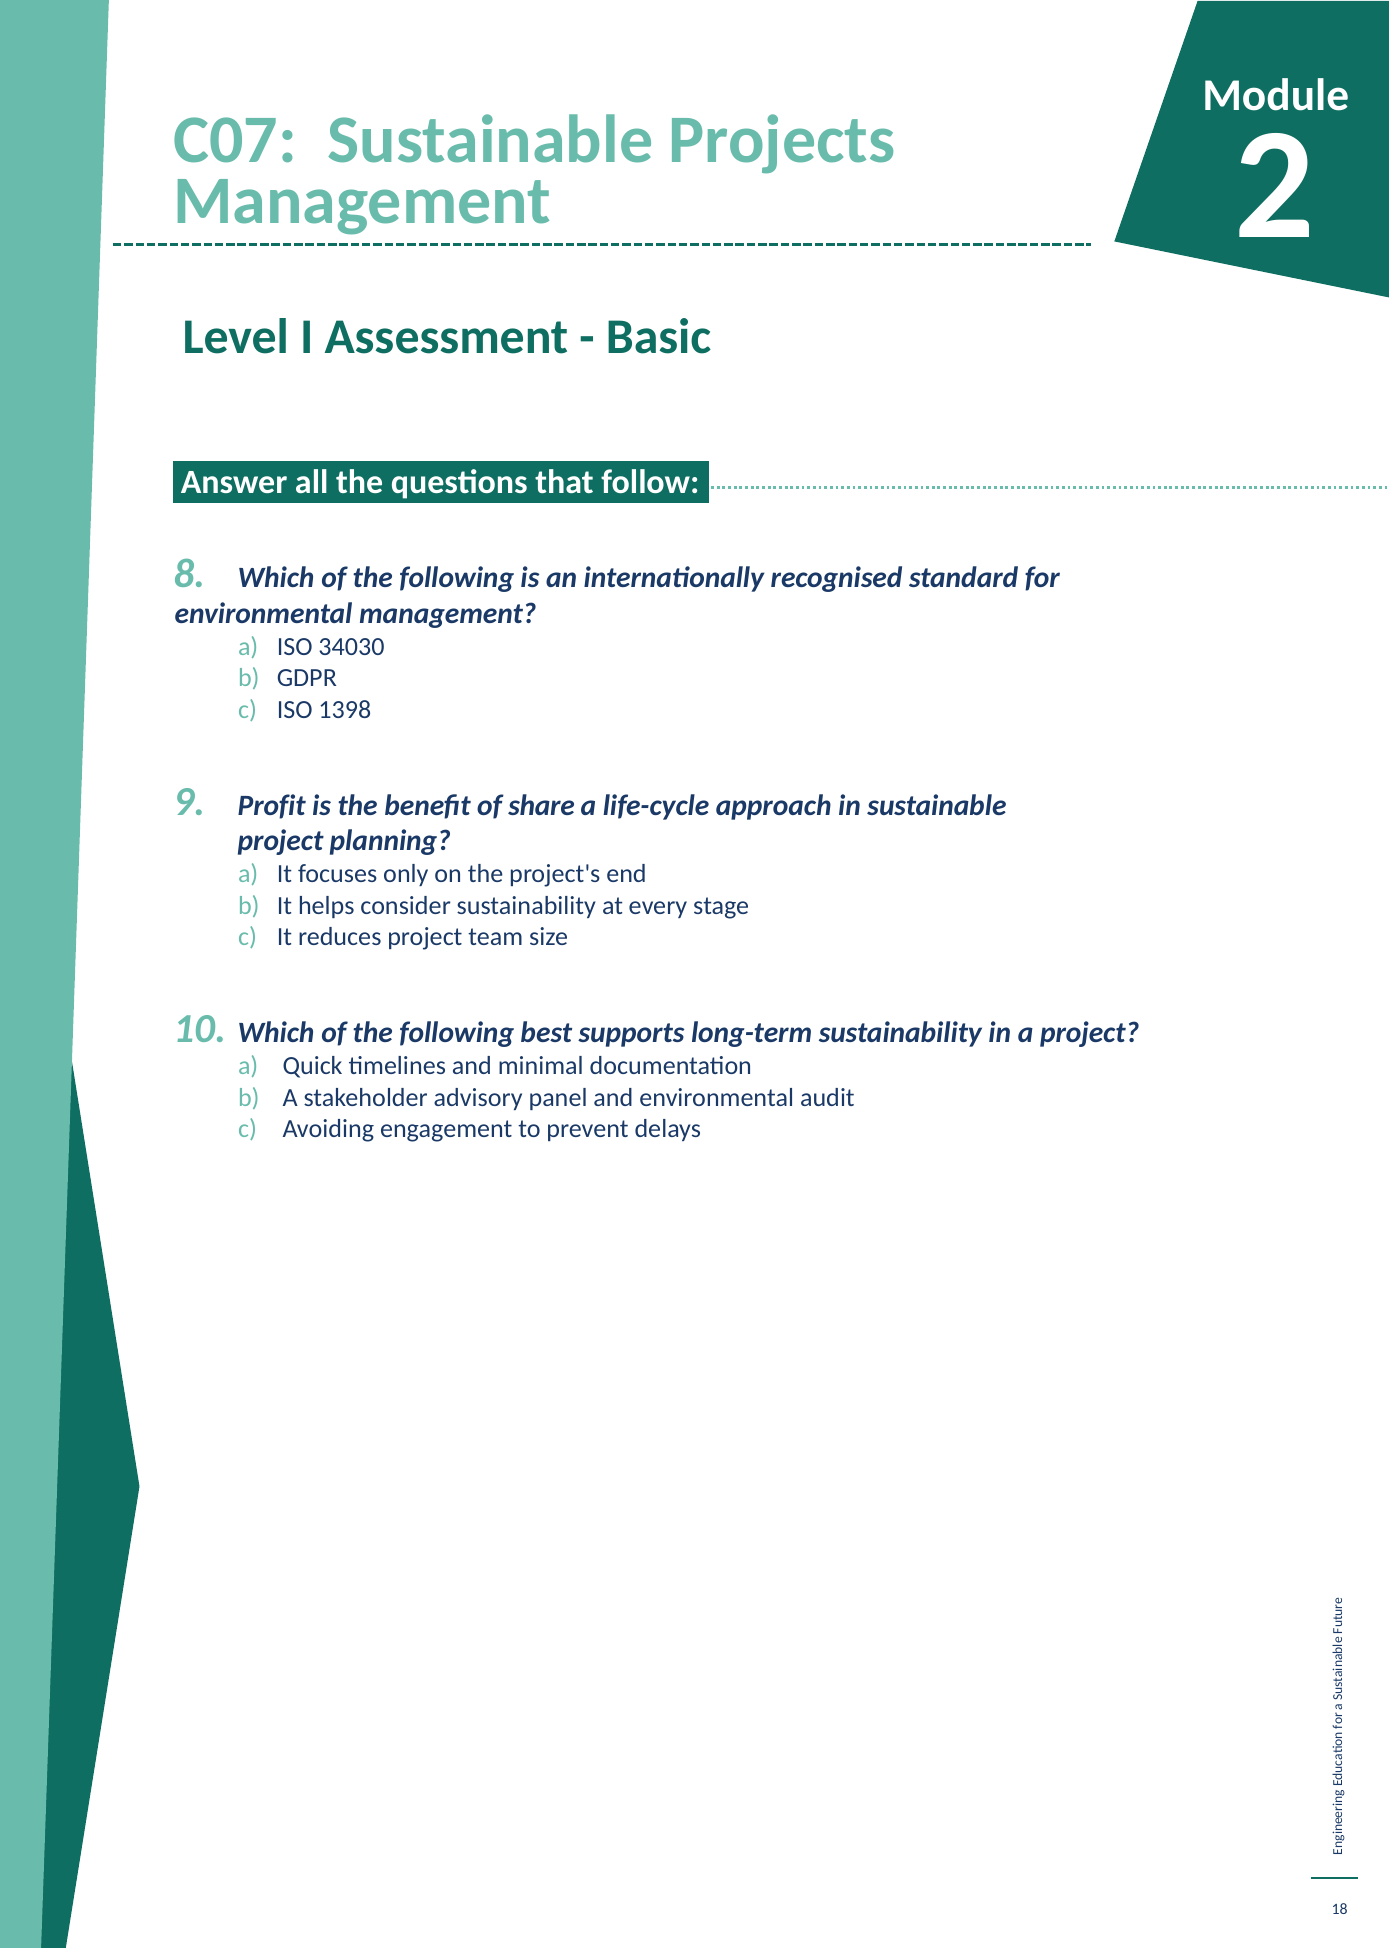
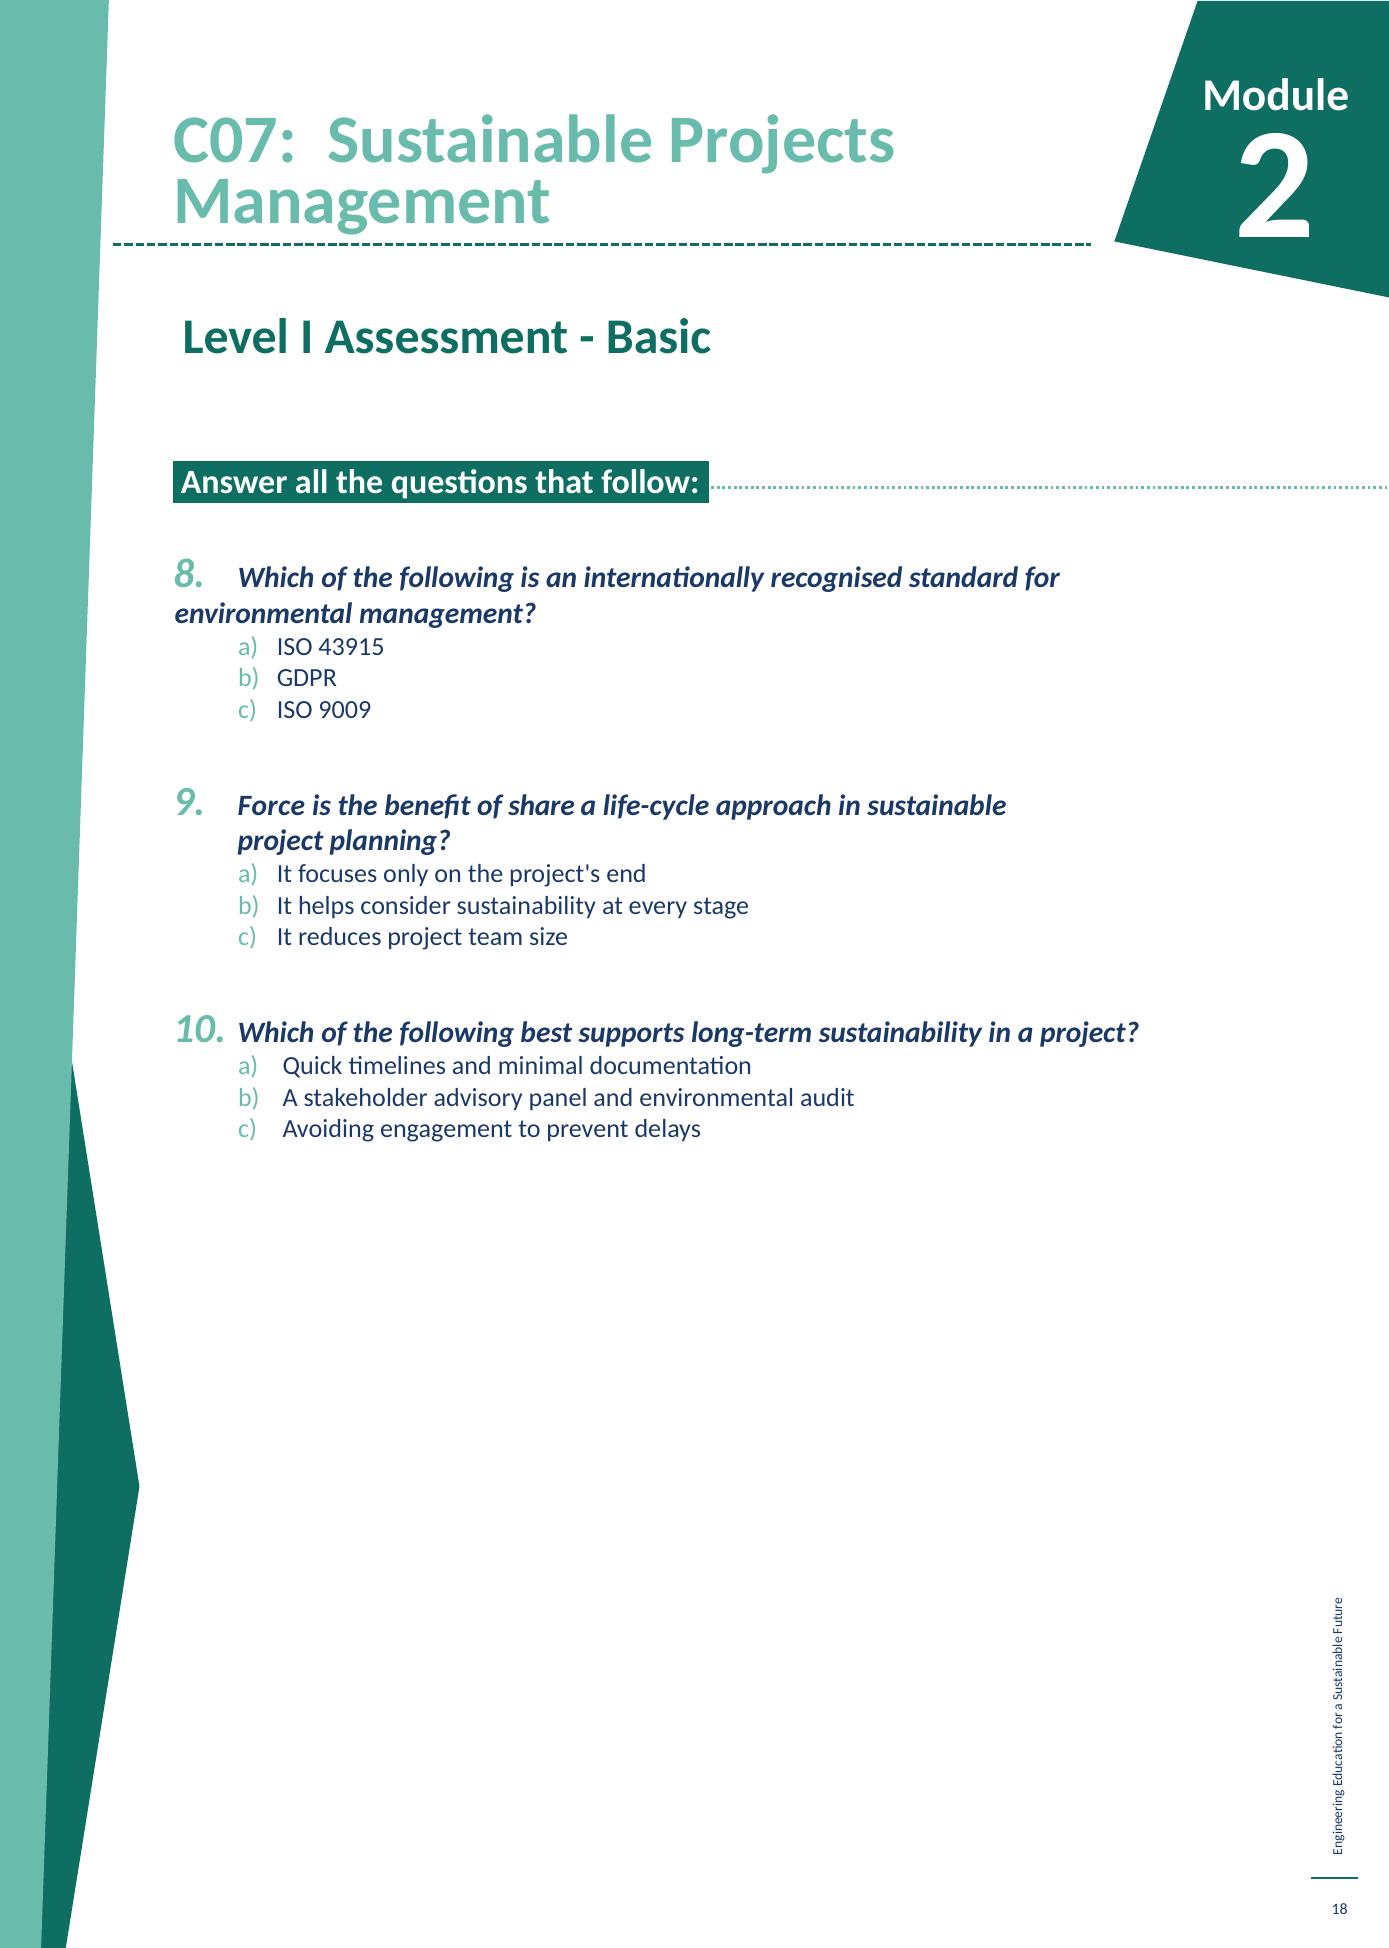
34030: 34030 -> 43915 (352, 647)
1398: 1398 -> 9009 (345, 710)
Profit: Profit -> Force (271, 806)
